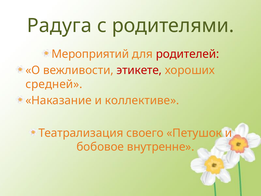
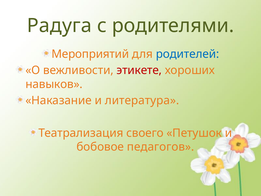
родителей colour: red -> blue (188, 54)
средней: средней -> навыков (54, 84)
коллективе: коллективе -> литература (142, 100)
внутренне: внутренне -> педагогов (161, 147)
